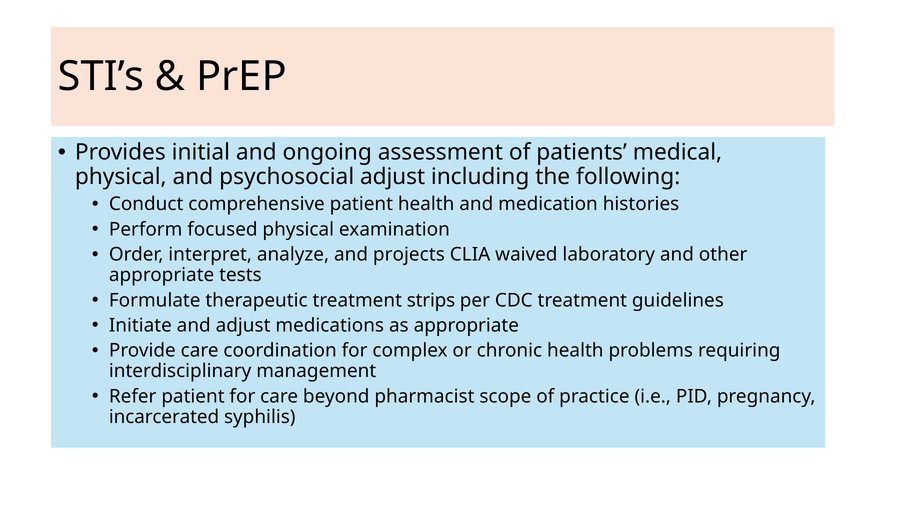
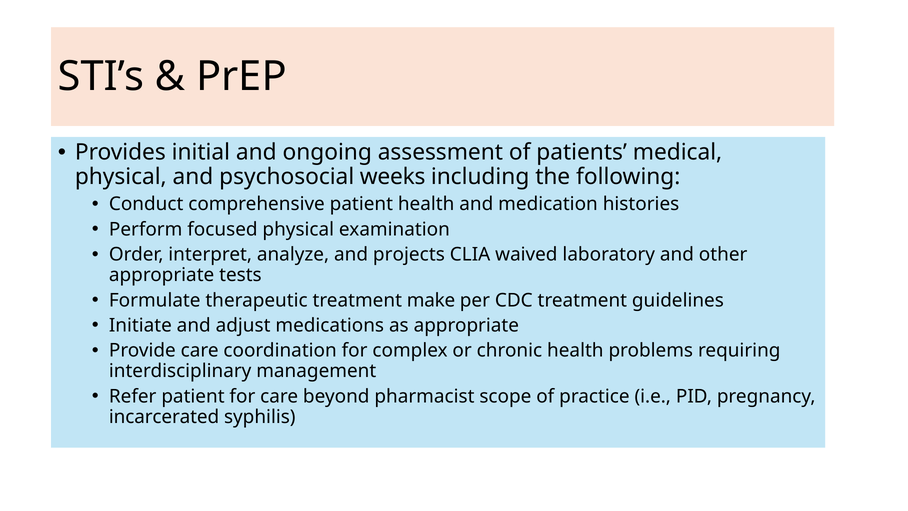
psychosocial adjust: adjust -> weeks (393, 177)
strips: strips -> make (431, 300)
